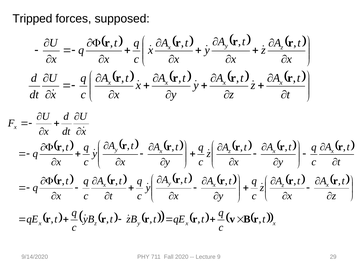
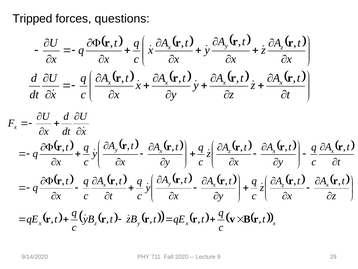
supposed: supposed -> questions (122, 19)
